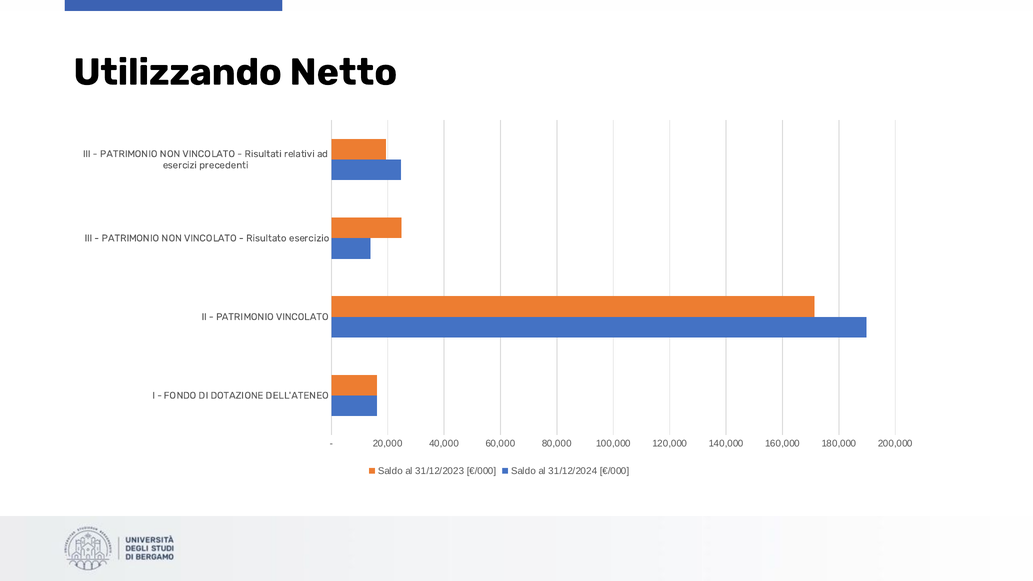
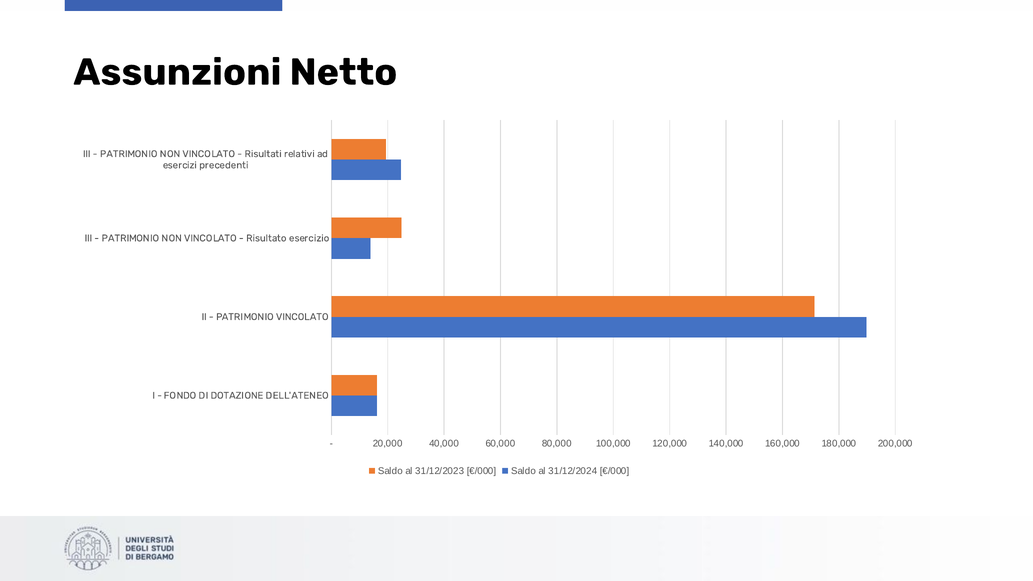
Utilizzando: Utilizzando -> Assunzioni (177, 72)
